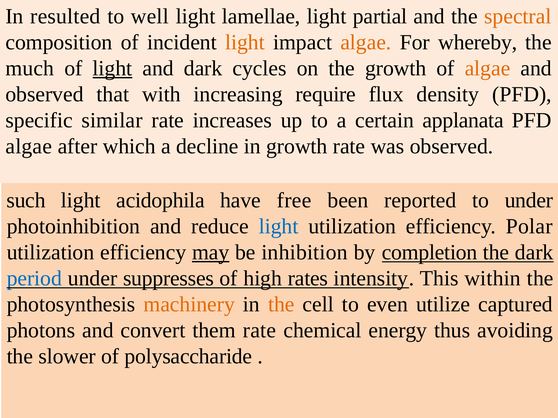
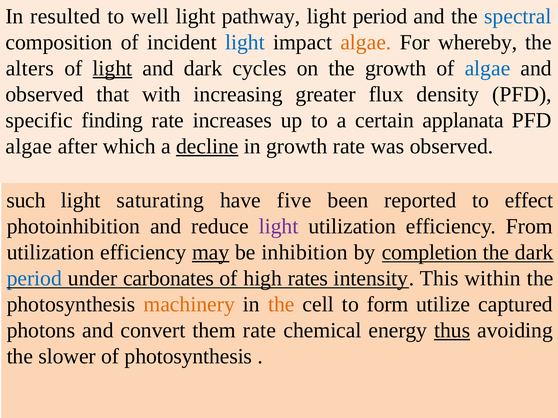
lamellae: lamellae -> pathway (261, 16)
light partial: partial -> period (380, 16)
spectral colour: orange -> blue (518, 16)
light colour: orange -> blue (245, 42)
much: much -> alters (30, 68)
algae colour: orange -> blue (488, 68)
require: require -> greater (326, 94)
similar: similar -> finding (112, 120)
decline underline: none -> present (207, 147)
acidophila: acidophila -> saturating (160, 201)
free: free -> five (294, 201)
to under: under -> effect (529, 201)
light colour: blue -> purple (279, 227)
Polar: Polar -> From (529, 227)
suppresses: suppresses -> carbonates (168, 279)
even: even -> form (388, 305)
thus underline: none -> present (452, 331)
of polysaccharide: polysaccharide -> photosynthesis (188, 357)
